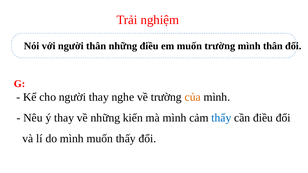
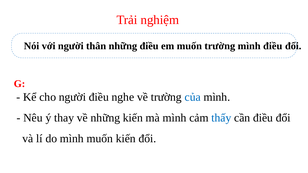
mình thân: thân -> điều (273, 46)
người thay: thay -> điều (99, 97)
của colour: orange -> blue (193, 97)
muốn thấy: thấy -> kiến (126, 139)
